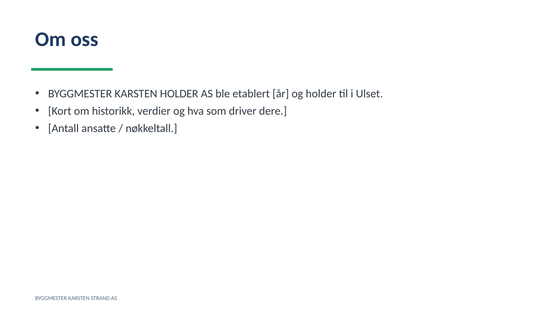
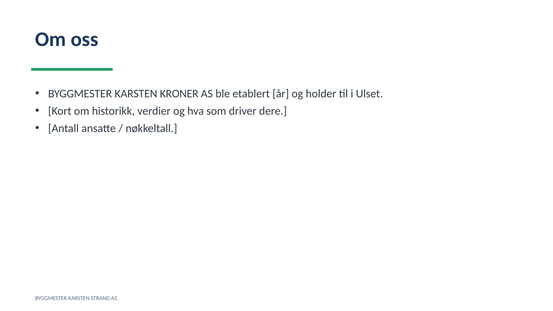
KARSTEN HOLDER: HOLDER -> KRONER (179, 94)
